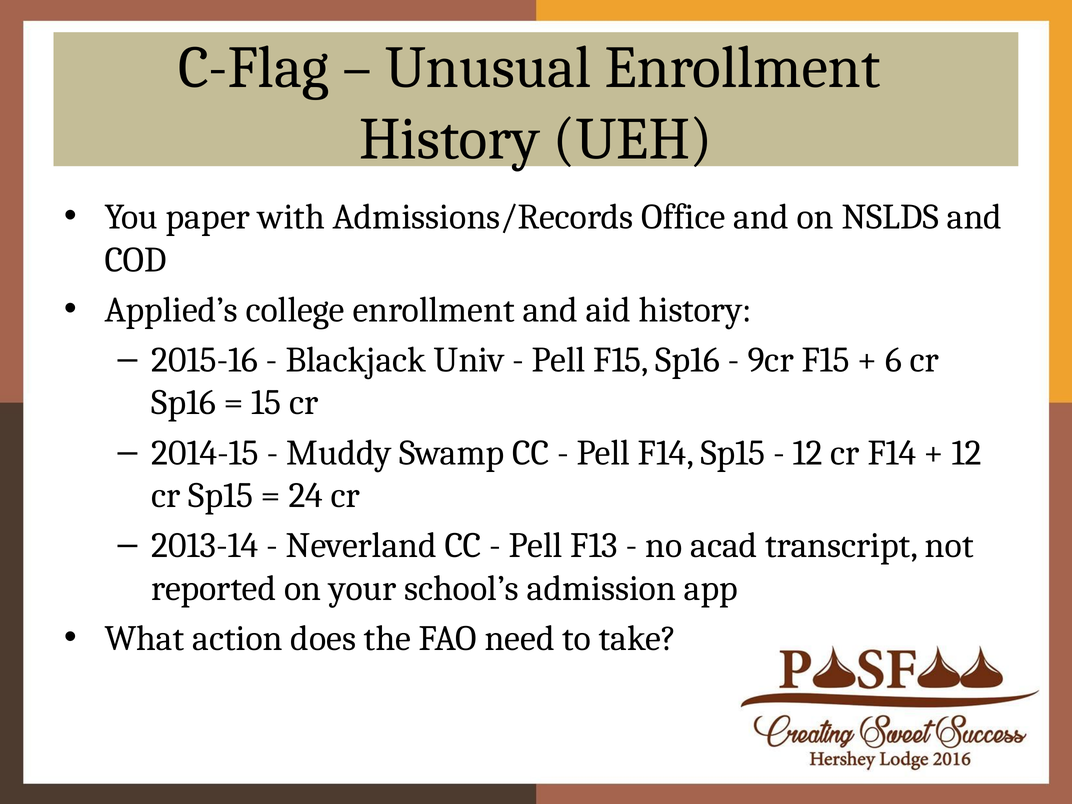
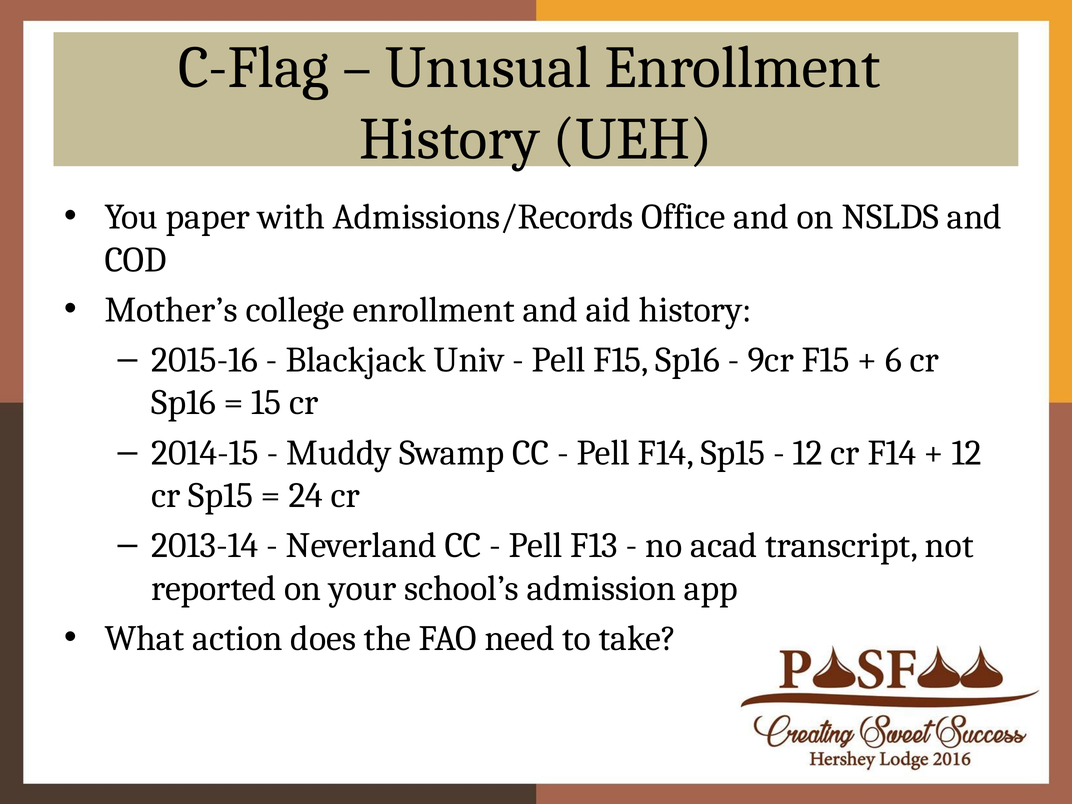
Applied’s: Applied’s -> Mother’s (171, 310)
